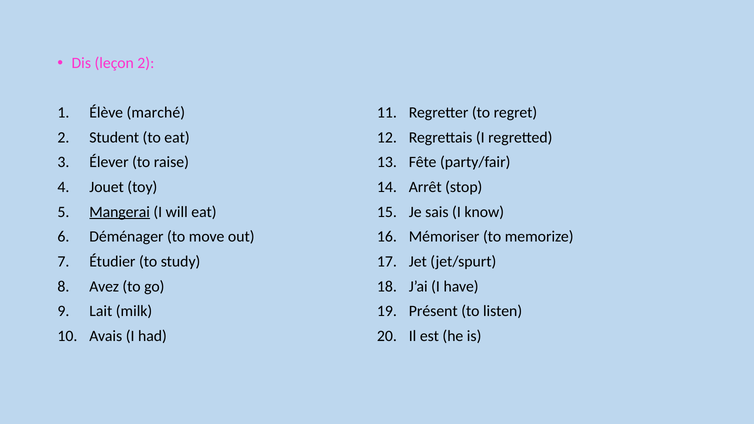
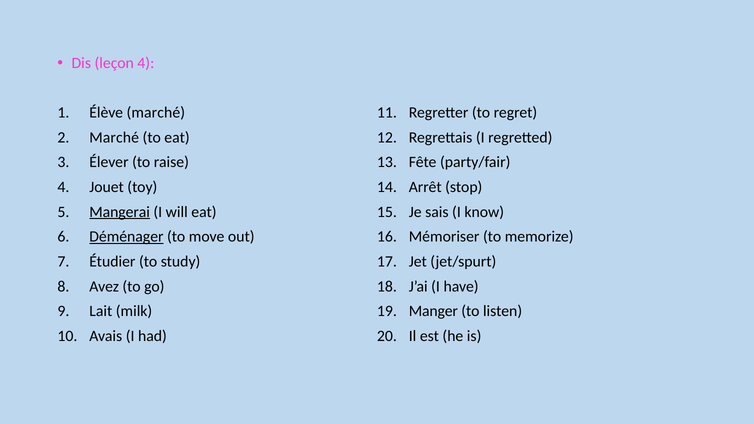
leçon 2: 2 -> 4 (146, 63)
Student: Student -> Marché (114, 138)
Déménager underline: none -> present (126, 237)
Présent: Présent -> Manger (433, 311)
